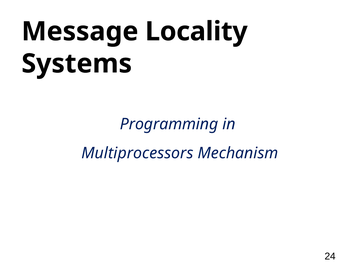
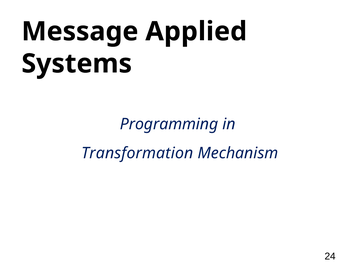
Locality: Locality -> Applied (196, 31)
Multiprocessors: Multiprocessors -> Transformation (137, 153)
